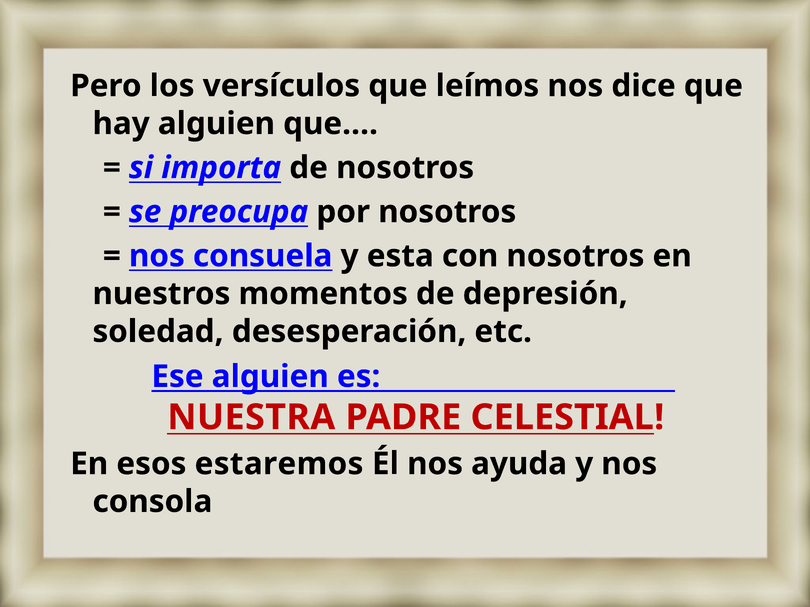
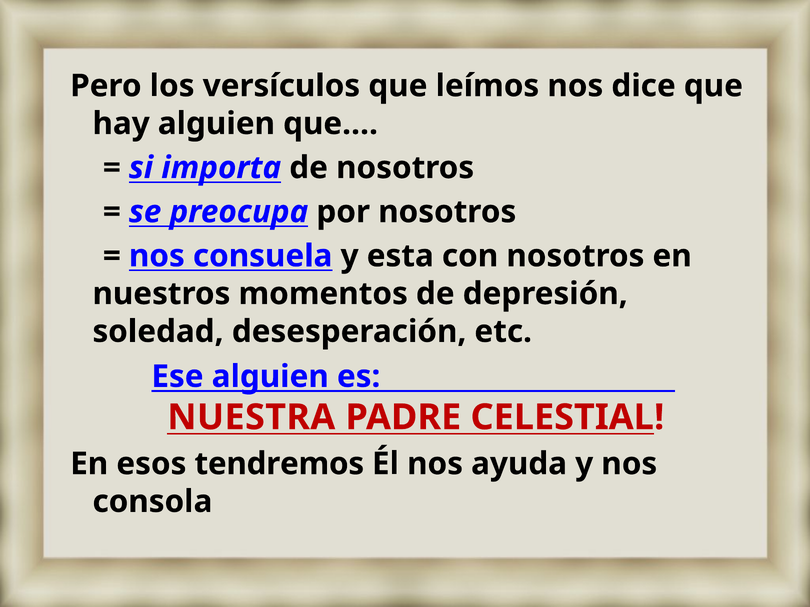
estaremos: estaremos -> tendremos (279, 464)
